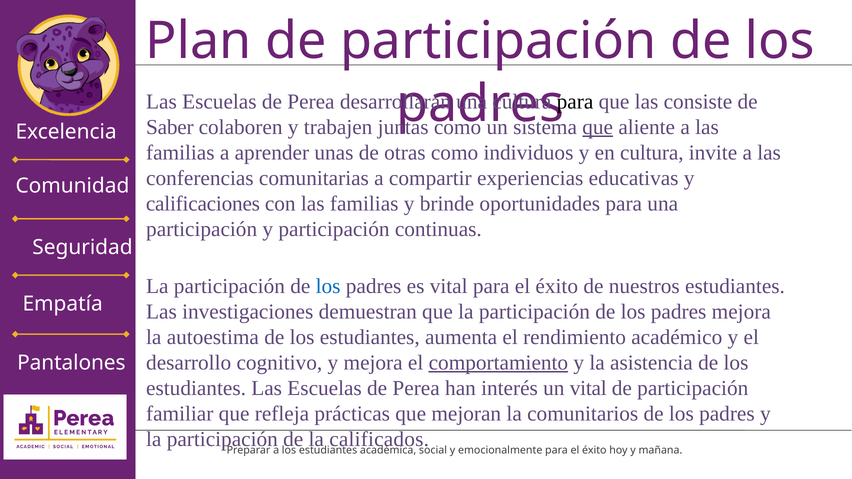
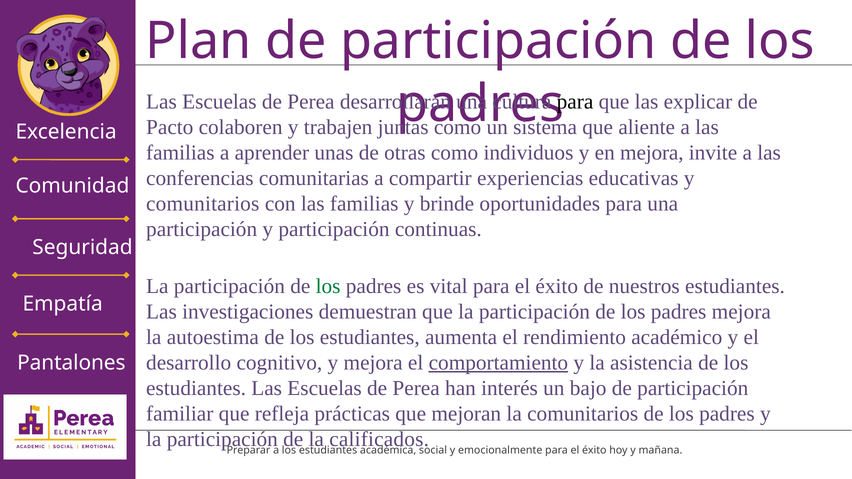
consiste: consiste -> explicar (698, 102)
Saber: Saber -> Pacto (170, 127)
que underline: present -> none (598, 127)
en cultura: cultura -> mejora (652, 153)
calificaciones: calificaciones -> comunitarios (203, 204)
los colour: blue -> green (328, 286)
un vital: vital -> bajo (588, 388)
